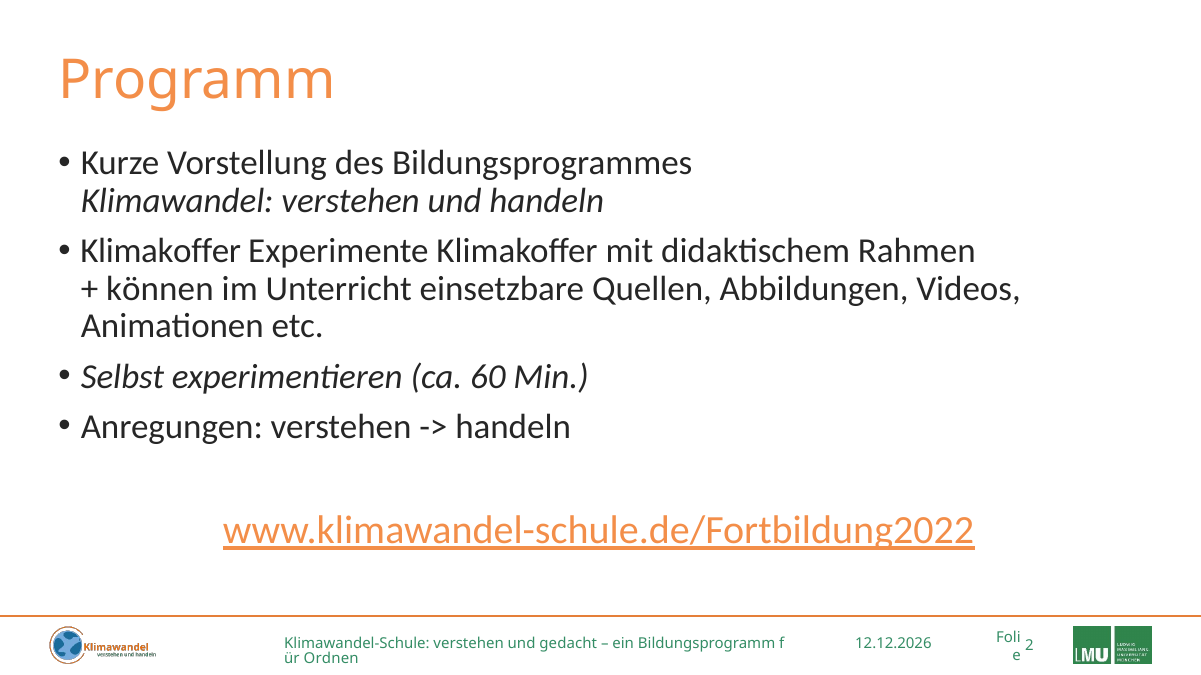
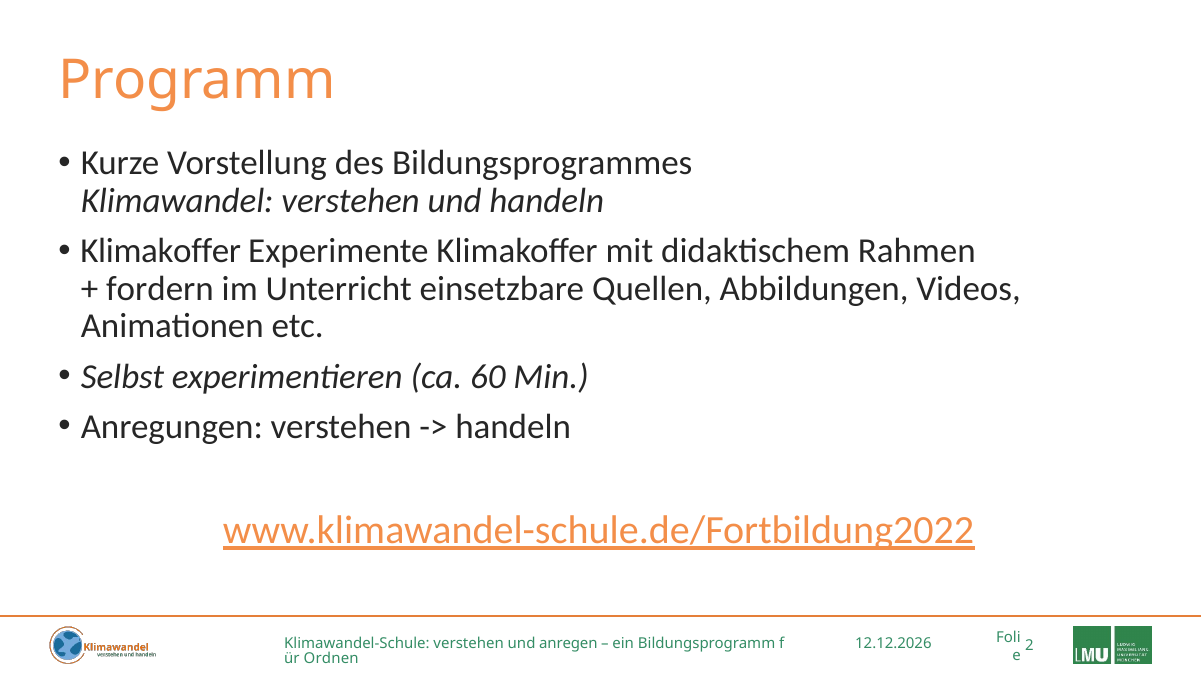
können: können -> fordern (160, 289)
gedacht: gedacht -> anregen (568, 644)
